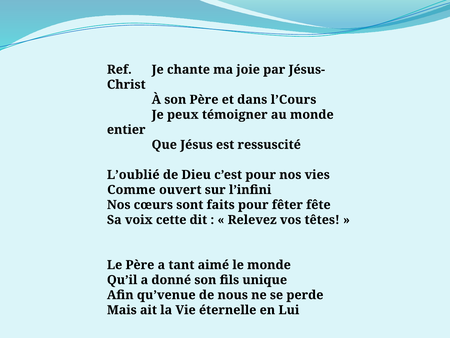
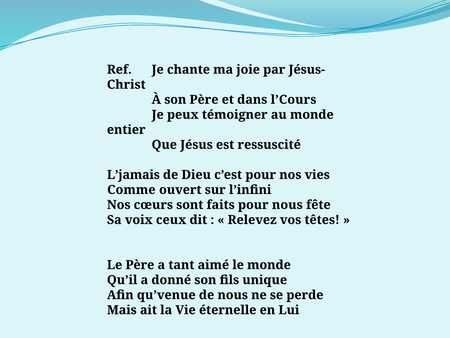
L’oublié: L’oublié -> L’jamais (133, 175)
pour fêter: fêter -> nous (287, 205)
cette: cette -> ceux (171, 220)
